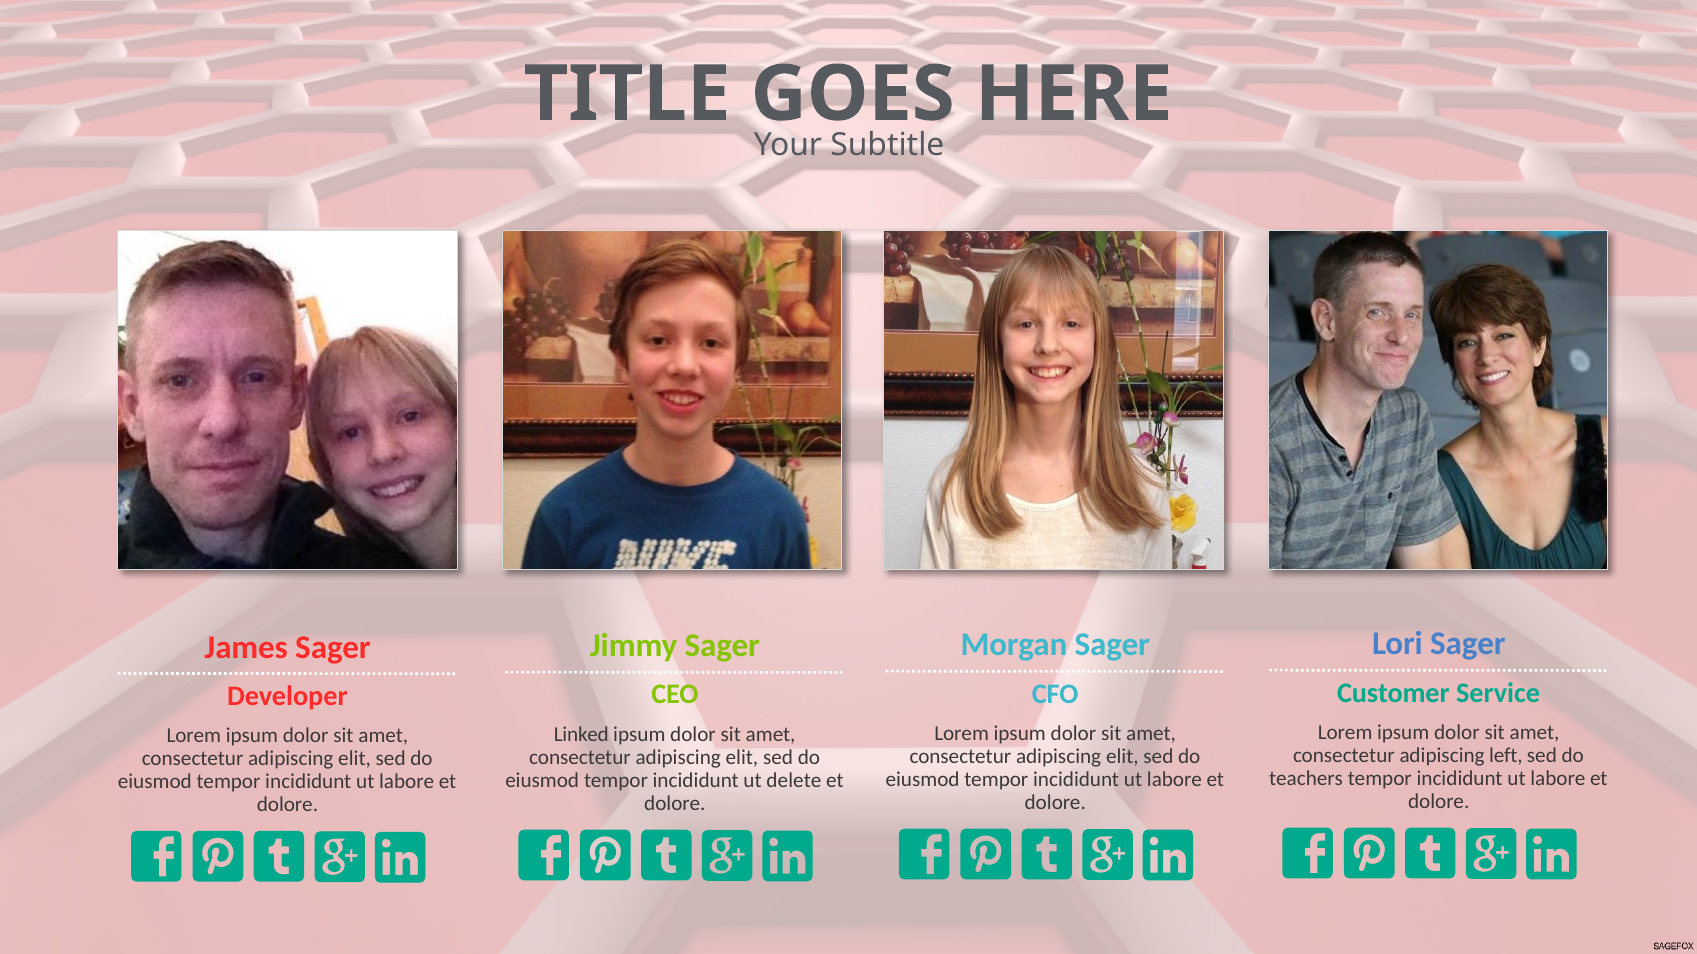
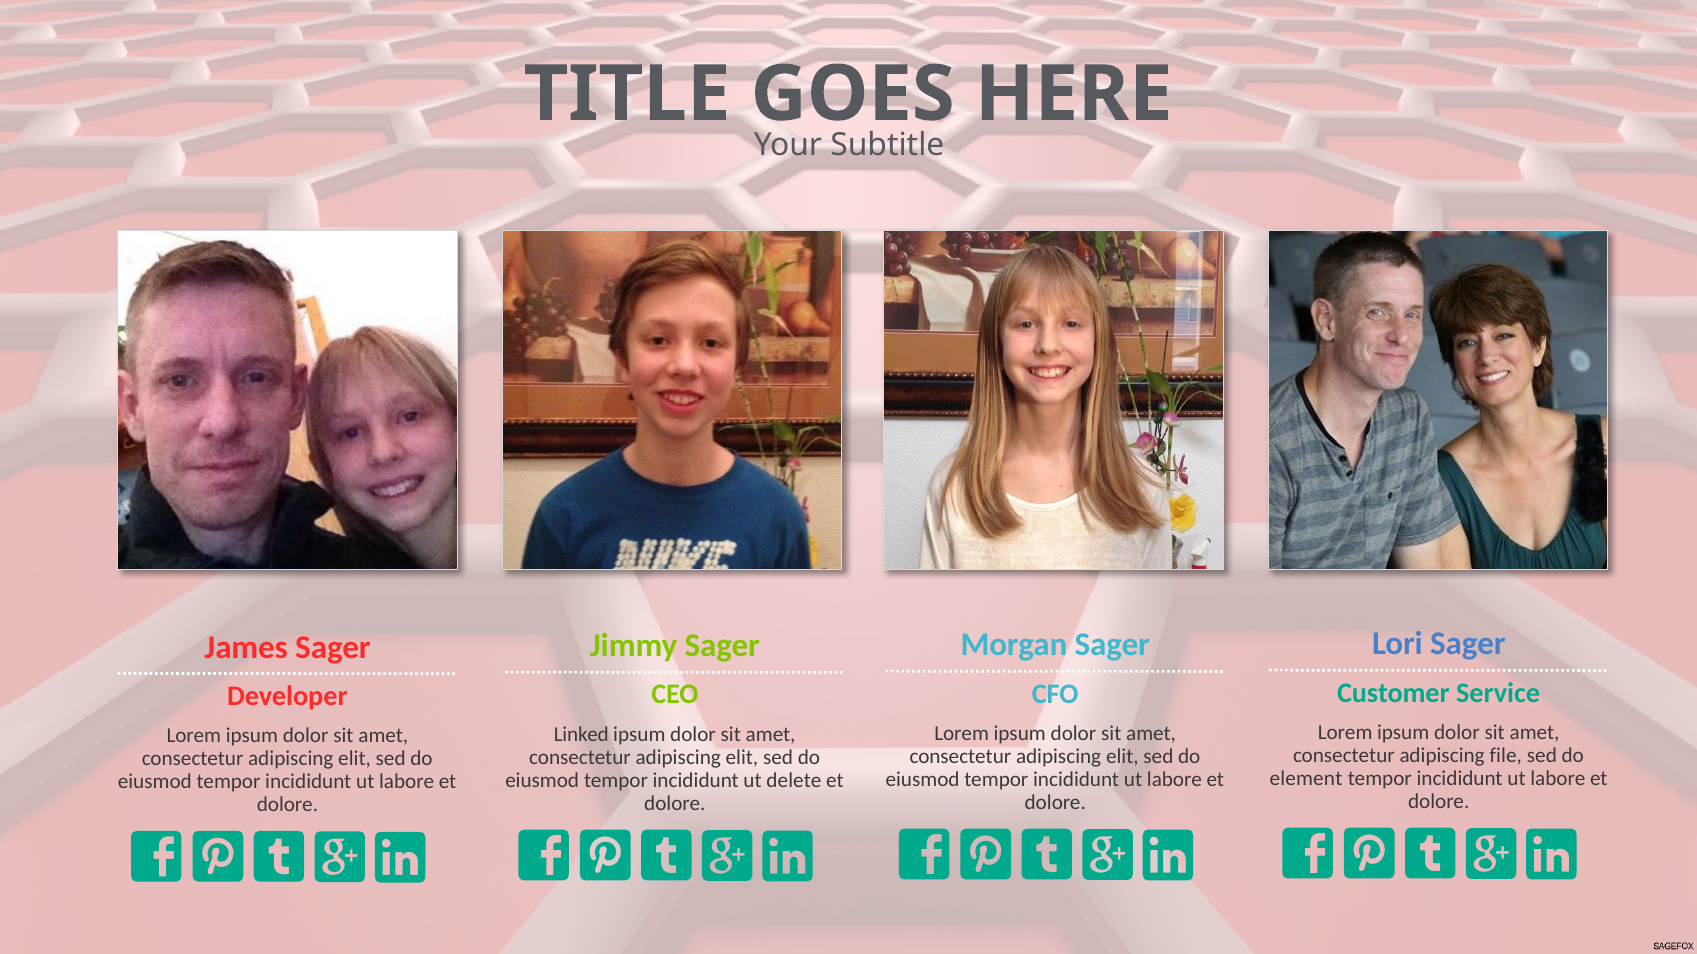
left: left -> file (1506, 756)
teachers: teachers -> element (1306, 779)
